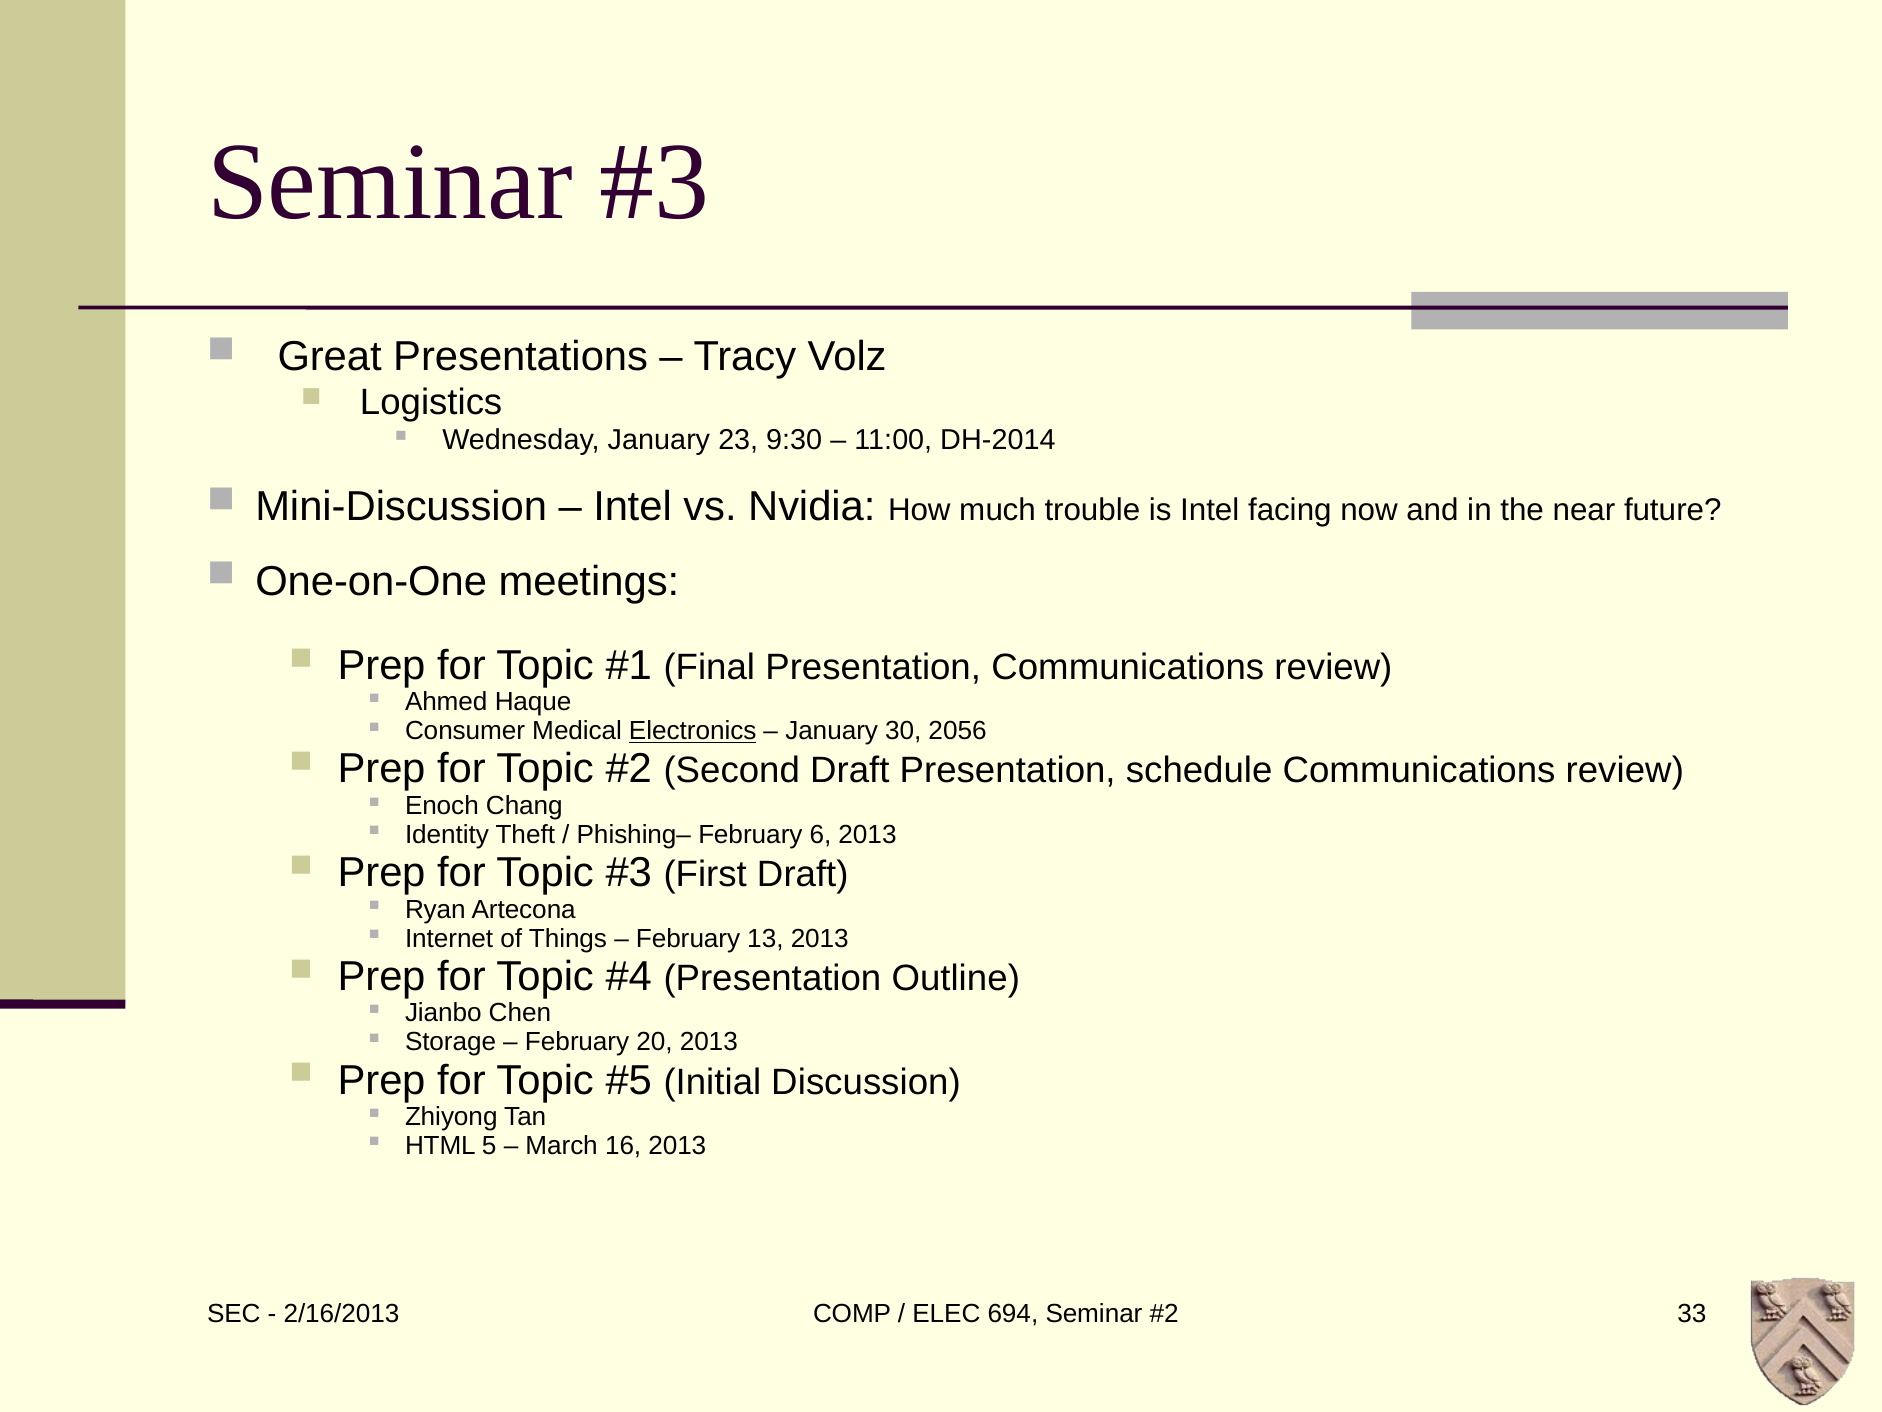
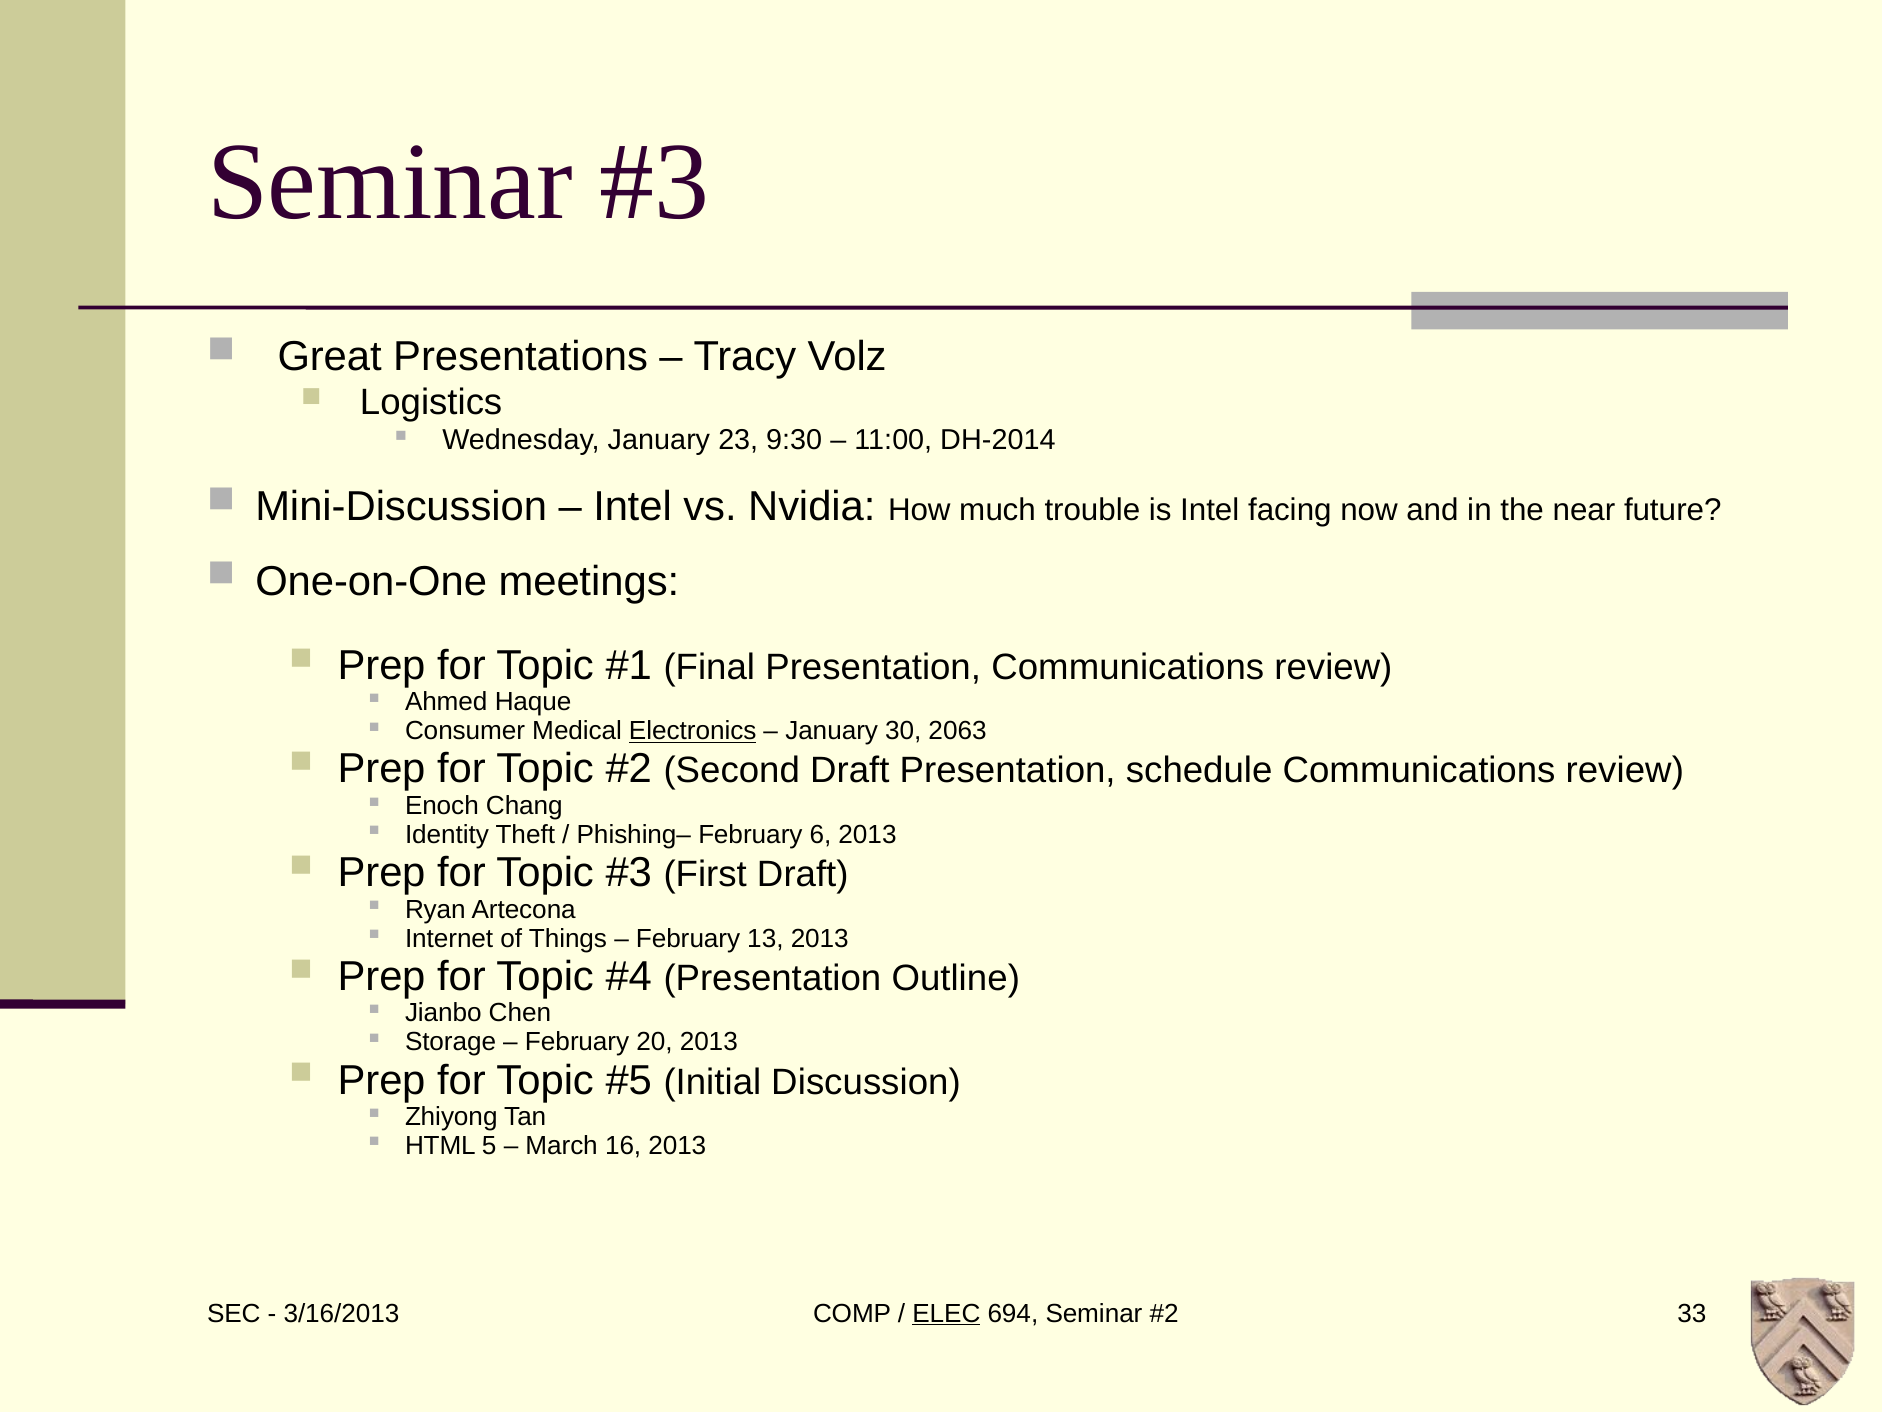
2056: 2056 -> 2063 (958, 731)
2/16/2013: 2/16/2013 -> 3/16/2013 (342, 1314)
ELEC underline: none -> present (946, 1313)
